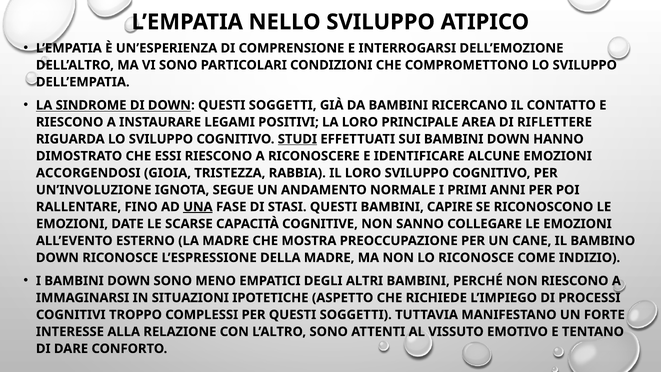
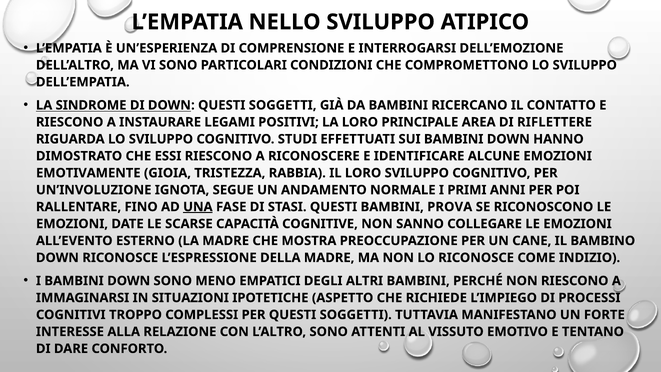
STUDI underline: present -> none (297, 139)
ACCORGENDOSI: ACCORGENDOSI -> EMOTIVAMENTE (88, 173)
CAPIRE: CAPIRE -> PROVA (450, 207)
